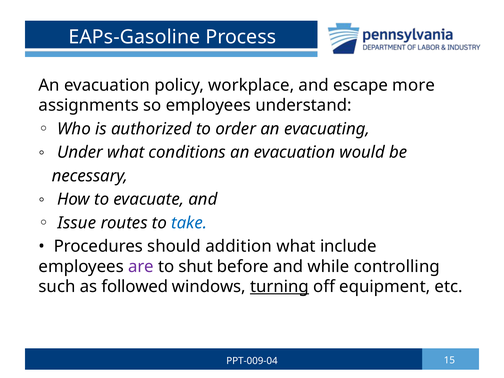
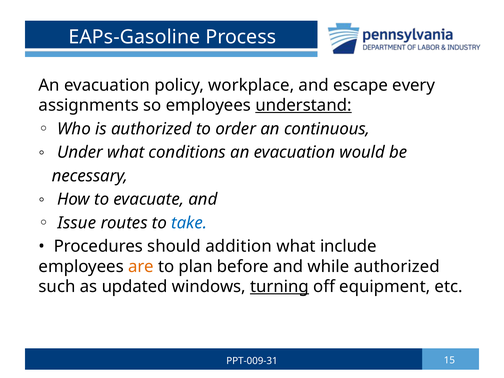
more: more -> every (414, 85)
understand underline: none -> present (303, 105)
evacuating: evacuating -> continuous (327, 129)
are colour: purple -> orange (141, 267)
shut: shut -> plan (196, 267)
while controlling: controlling -> authorized (397, 267)
followed: followed -> updated (135, 287)
PPT-009-04: PPT-009-04 -> PPT-009-31 (252, 361)
